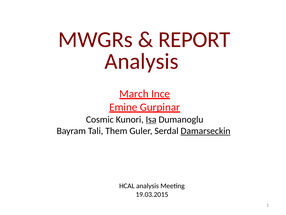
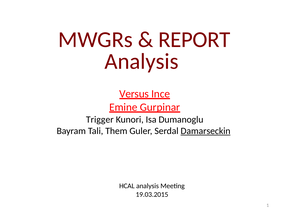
March: March -> Versus (134, 94)
Cosmic: Cosmic -> Trigger (100, 119)
Isa underline: present -> none (151, 119)
